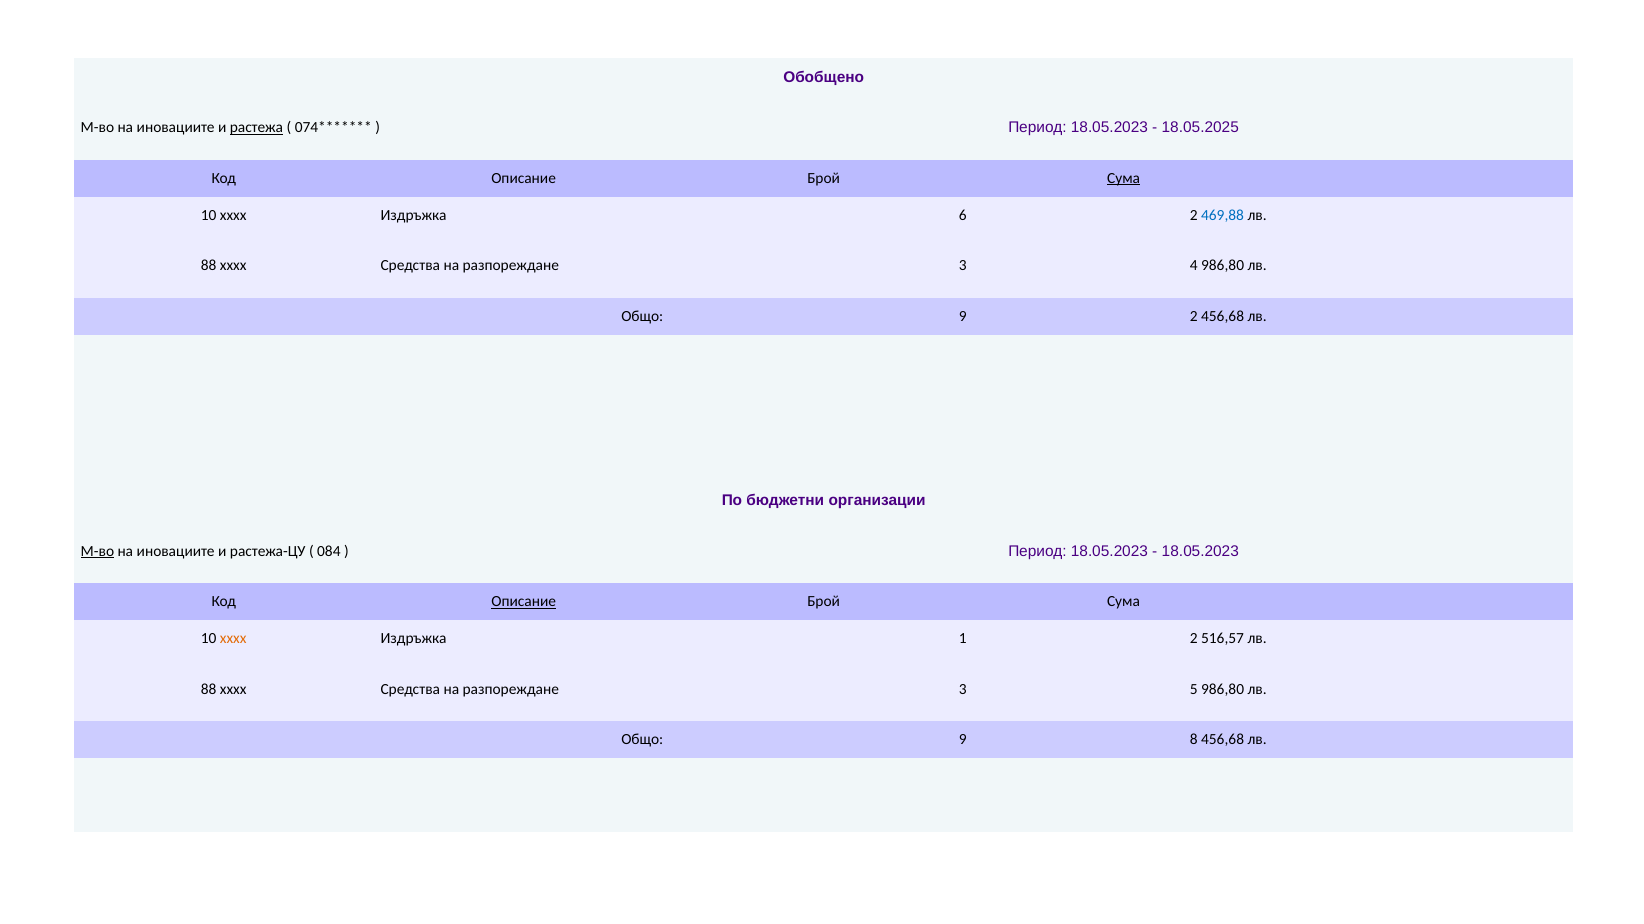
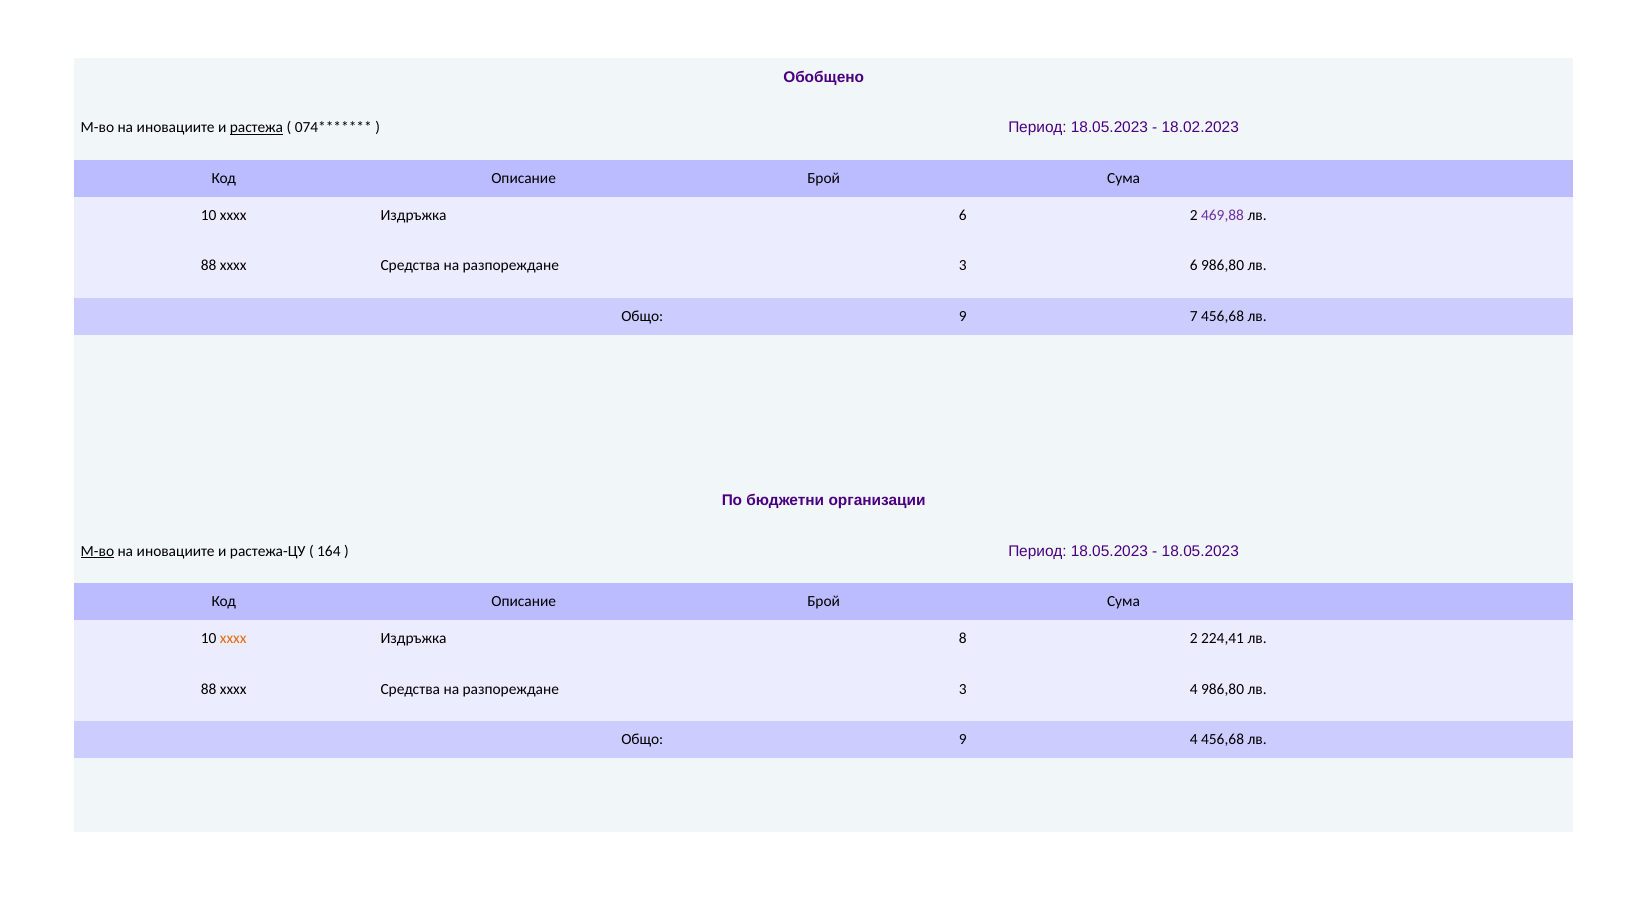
18.05.2025: 18.05.2025 -> 18.02.2023 (1200, 128)
Сума underline: present -> none (1124, 178)
469,88 colour: blue -> purple (1223, 215)
3 4: 4 -> 6 (1194, 266)
9 2: 2 -> 7 (1194, 317)
084: 084 -> 164 (329, 551)
Описание underline: present -> none (524, 602)
1: 1 -> 8 (963, 639)
516,57: 516,57 -> 224,41 (1223, 639)
3 5: 5 -> 4 (1194, 690)
9 8: 8 -> 4 (1194, 740)
